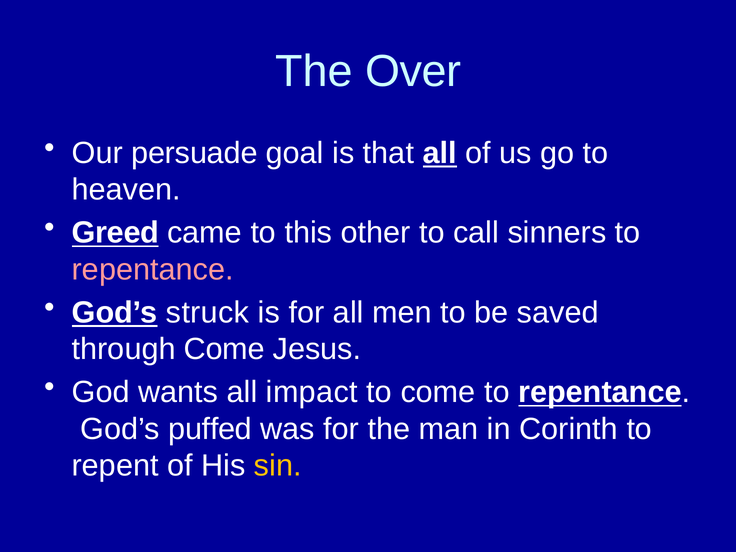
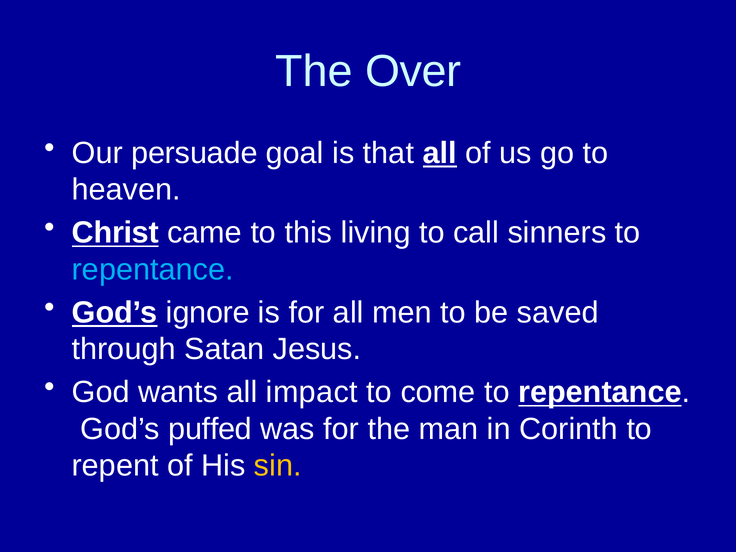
Greed: Greed -> Christ (115, 233)
other: other -> living (376, 233)
repentance colour: pink -> light blue (153, 270)
struck: struck -> ignore (208, 313)
through Come: Come -> Satan (224, 349)
